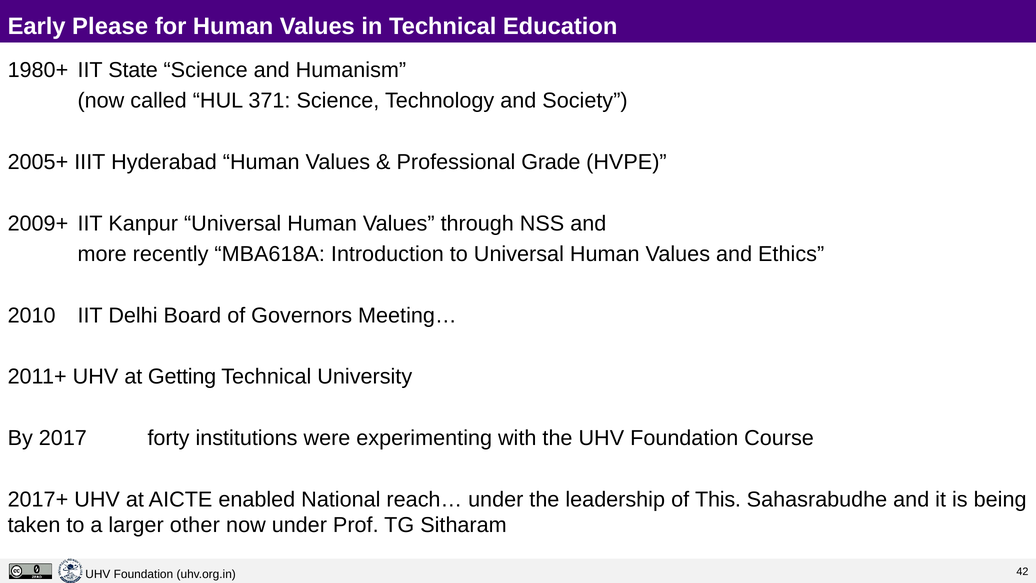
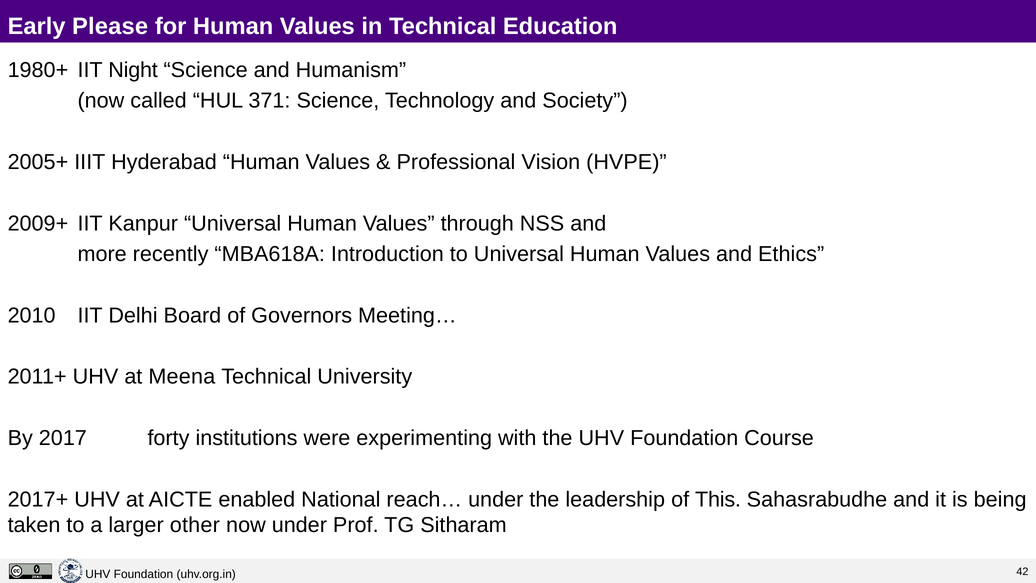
State: State -> Night (133, 70)
Grade: Grade -> Vision (551, 162)
Getting: Getting -> Meena (182, 377)
